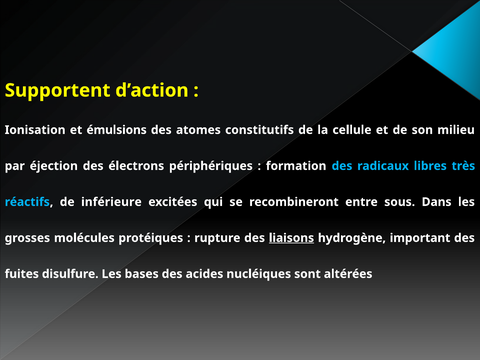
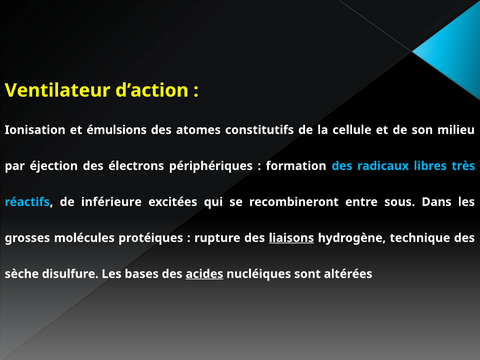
Supportent: Supportent -> Ventilateur (58, 90)
important: important -> technique (420, 238)
fuites: fuites -> sèche (22, 274)
acides underline: none -> present (204, 274)
